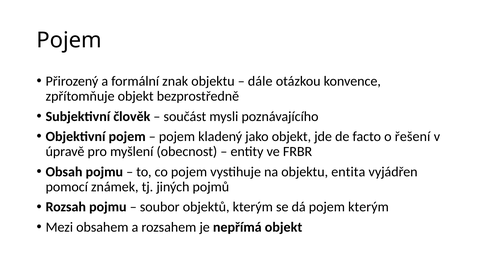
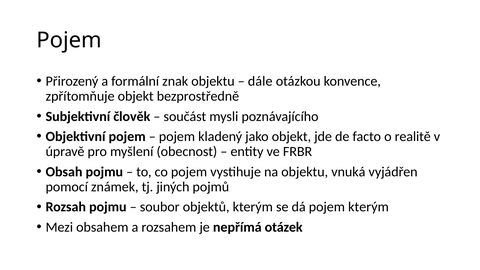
řešení: řešení -> realitě (413, 137)
entita: entita -> vnuká (348, 172)
nepřímá objekt: objekt -> otázek (284, 227)
